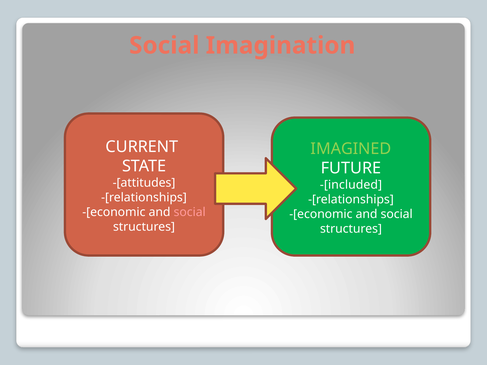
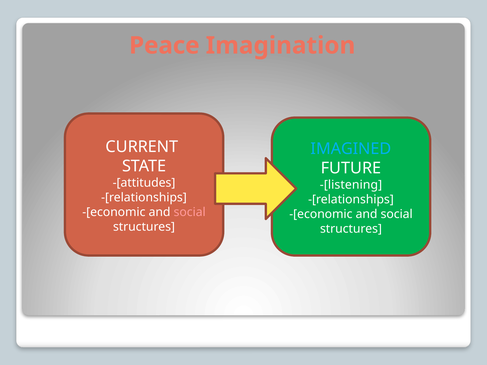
Social: Social -> Peace (164, 46)
IMAGINED colour: light green -> light blue (351, 149)
-[included: -[included -> -[listening (351, 185)
